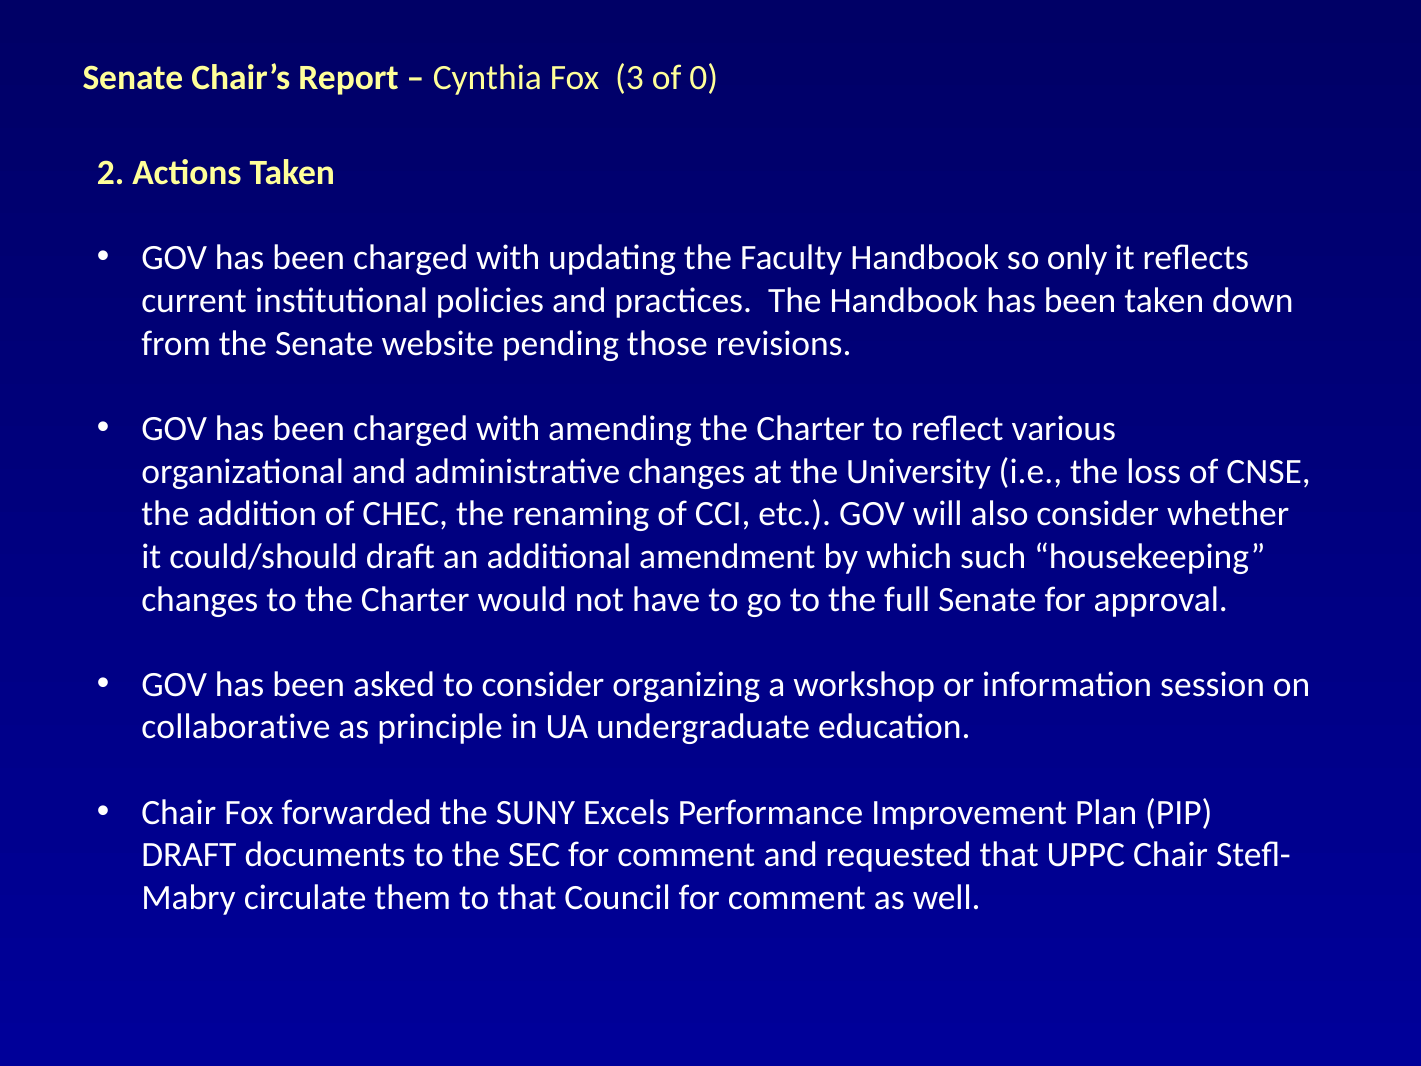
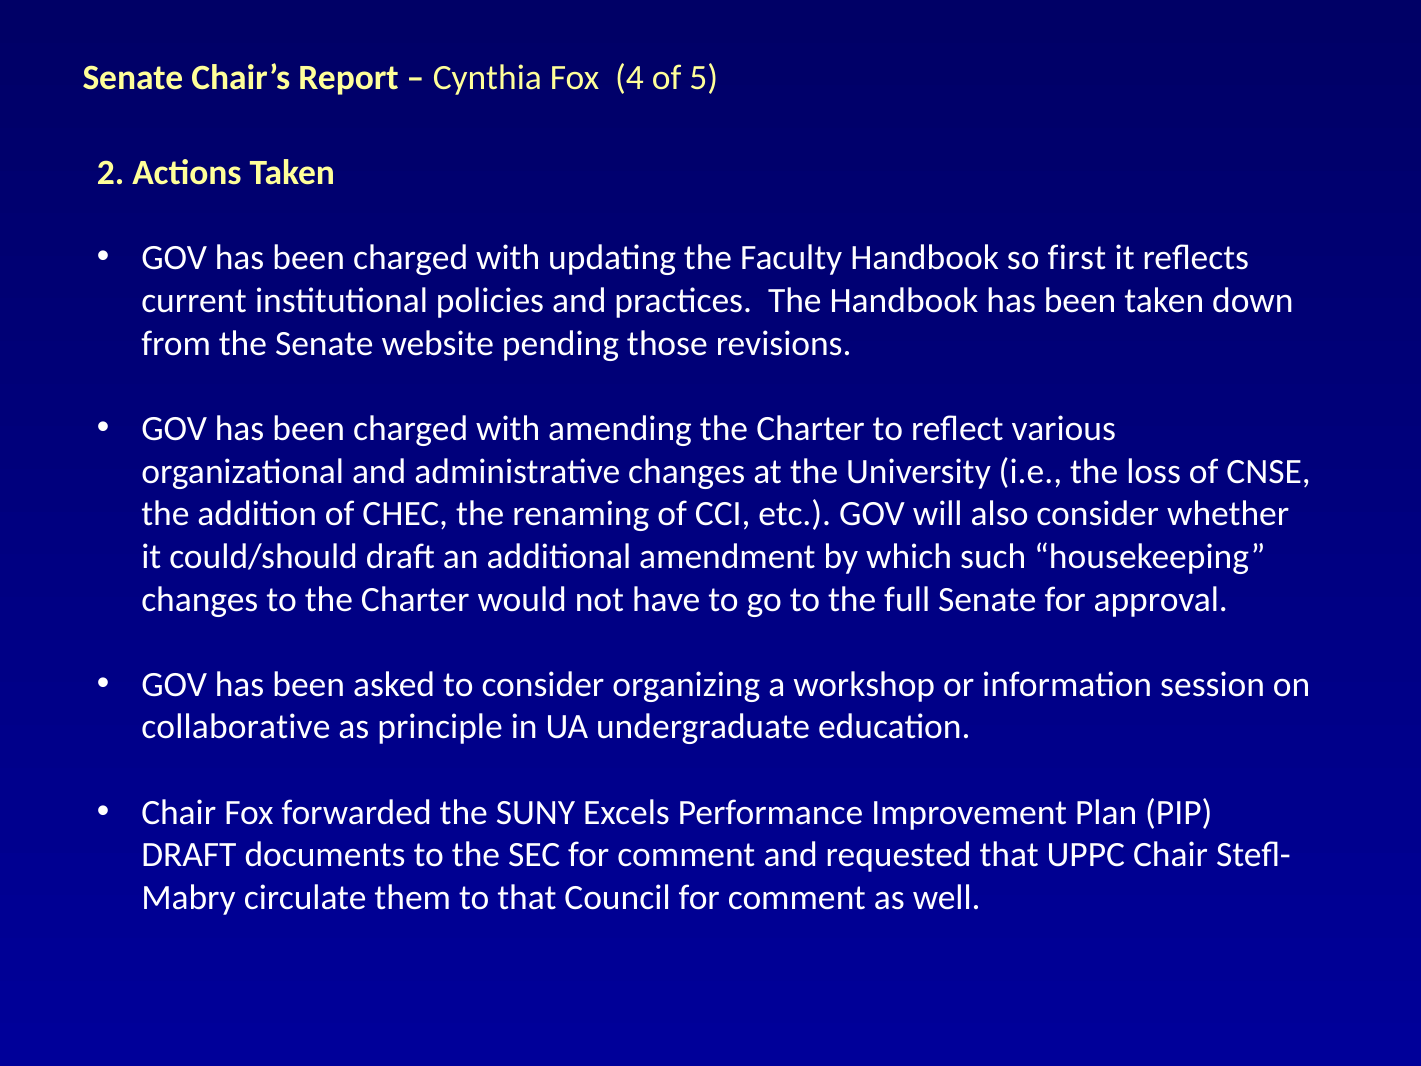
3: 3 -> 4 (630, 78)
0: 0 -> 5 (704, 78)
only: only -> first (1077, 258)
